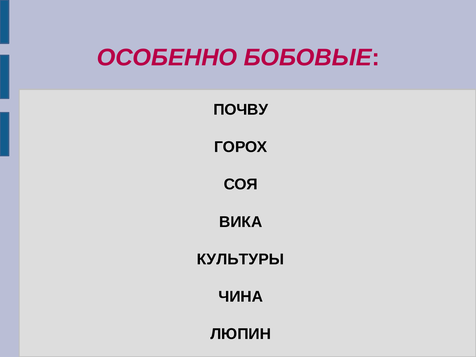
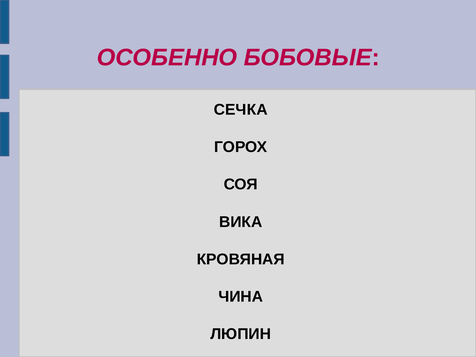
ПОЧВУ: ПОЧВУ -> СЕЧКА (241, 110)
КУЛЬТУРЫ: КУЛЬТУРЫ -> КРОВЯНАЯ (241, 259)
